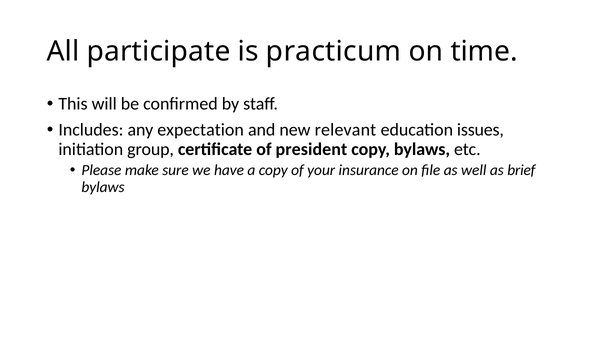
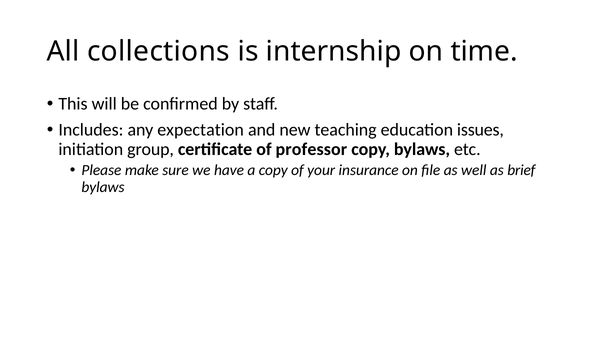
participate: participate -> collections (159, 52)
practicum: practicum -> internship (334, 52)
relevant: relevant -> teaching (346, 130)
president: president -> professor (311, 149)
